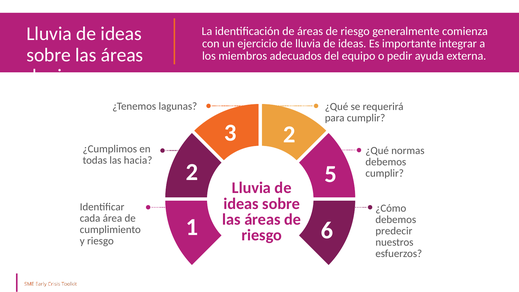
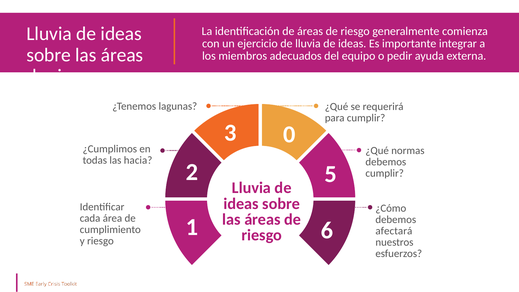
3 2: 2 -> 0 (289, 134)
predecir: predecir -> afectará (394, 231)
